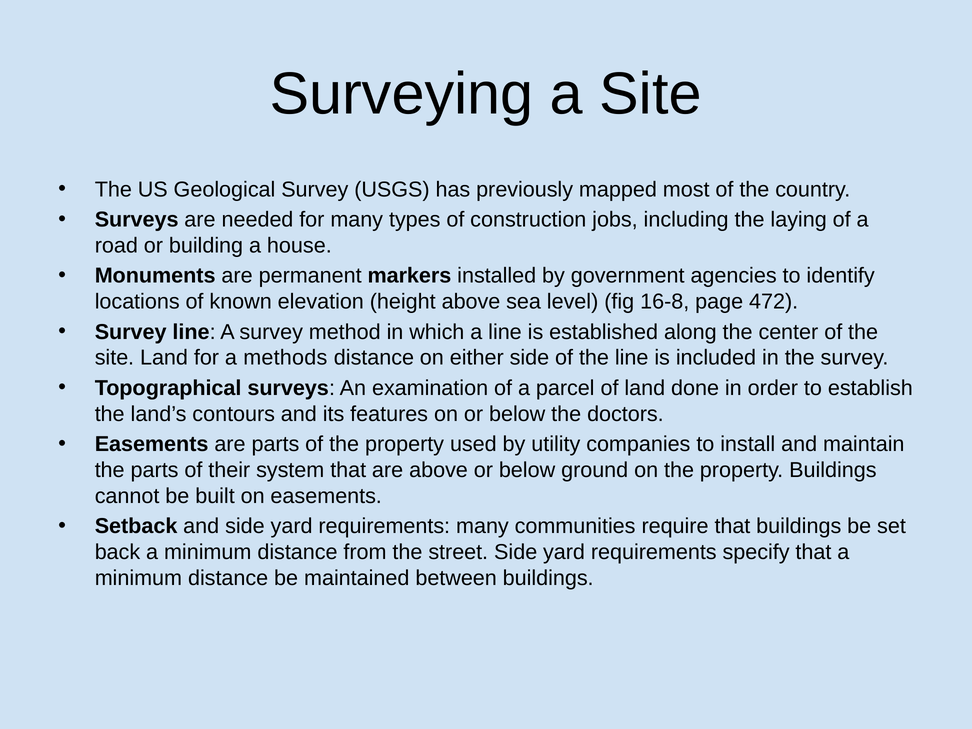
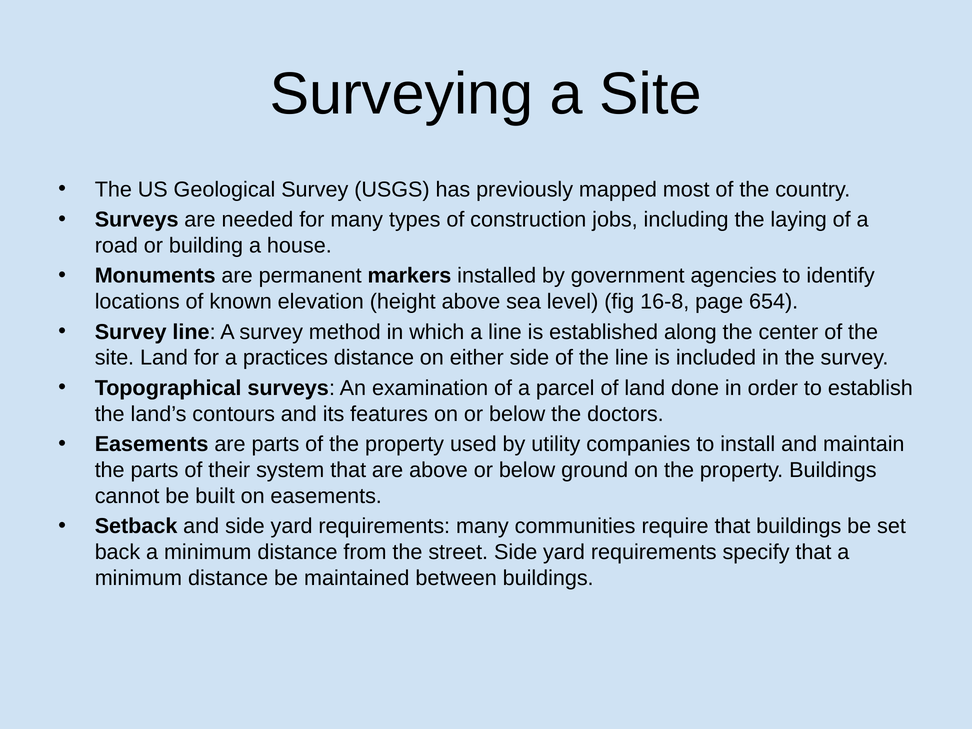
472: 472 -> 654 (774, 302)
methods: methods -> practices (285, 358)
